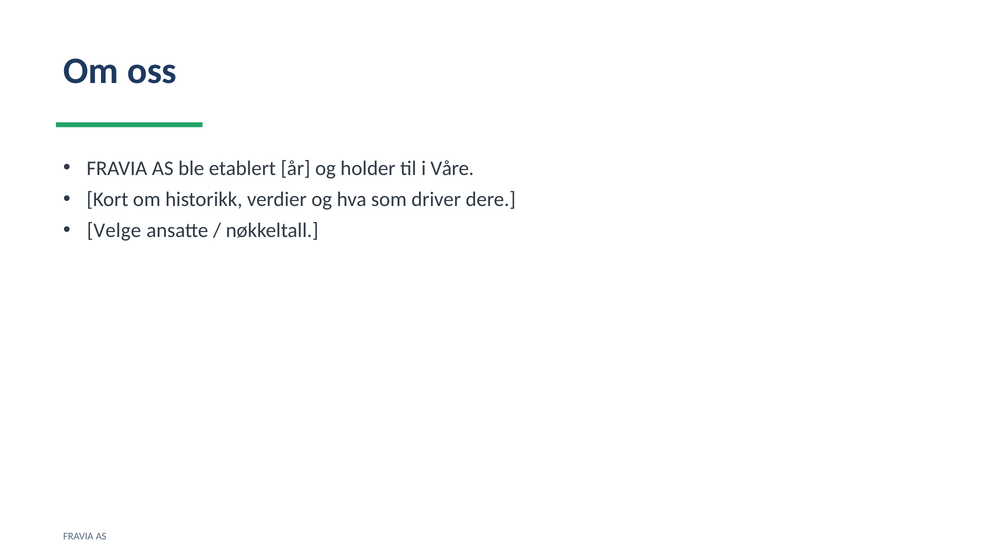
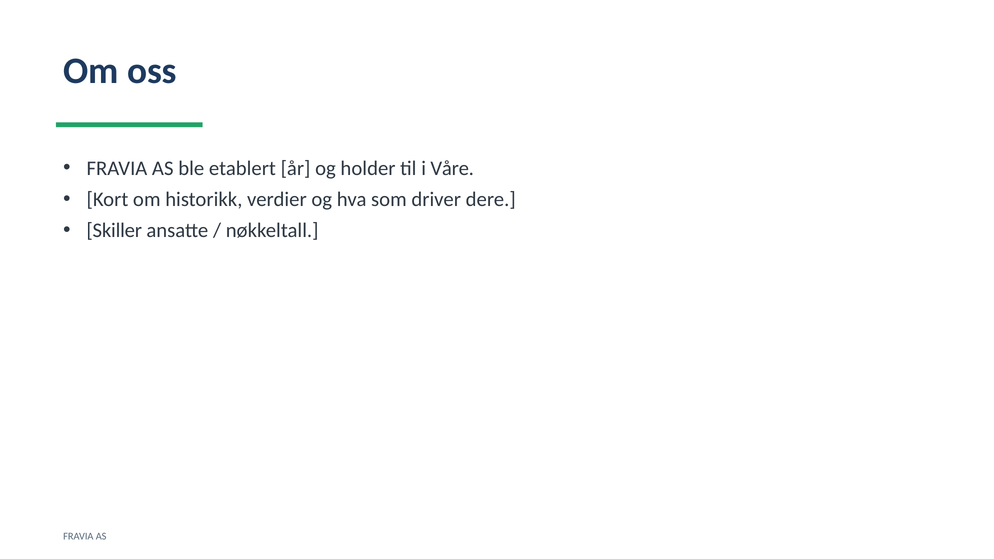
Velge: Velge -> Skiller (114, 231)
